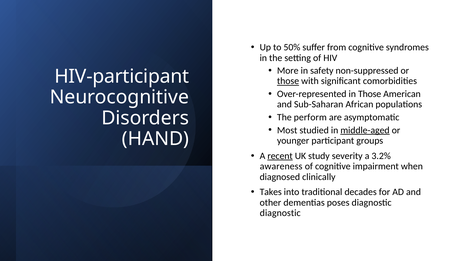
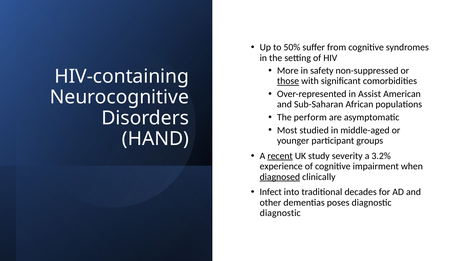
HIV-participant: HIV-participant -> HIV-containing (122, 76)
in Those: Those -> Assist (370, 94)
middle-aged underline: present -> none (365, 130)
awareness: awareness -> experience (281, 166)
diagnosed underline: none -> present (280, 177)
Takes: Takes -> Infect (271, 192)
